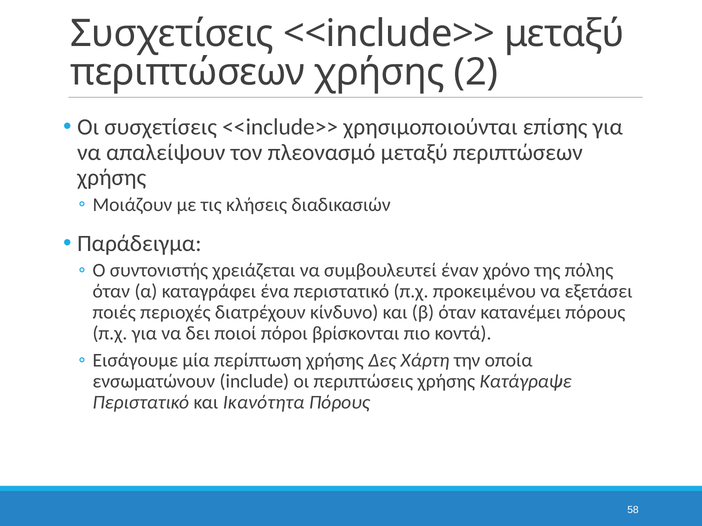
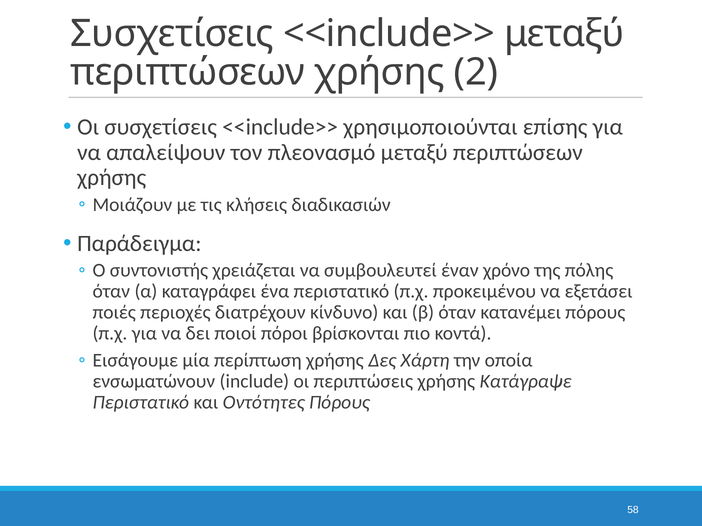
Ικανότητα: Ικανότητα -> Οντότητες (264, 403)
